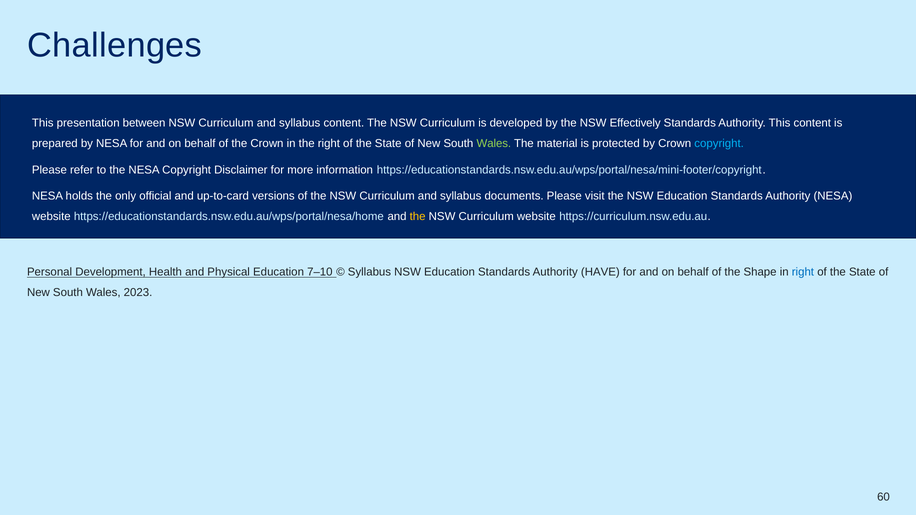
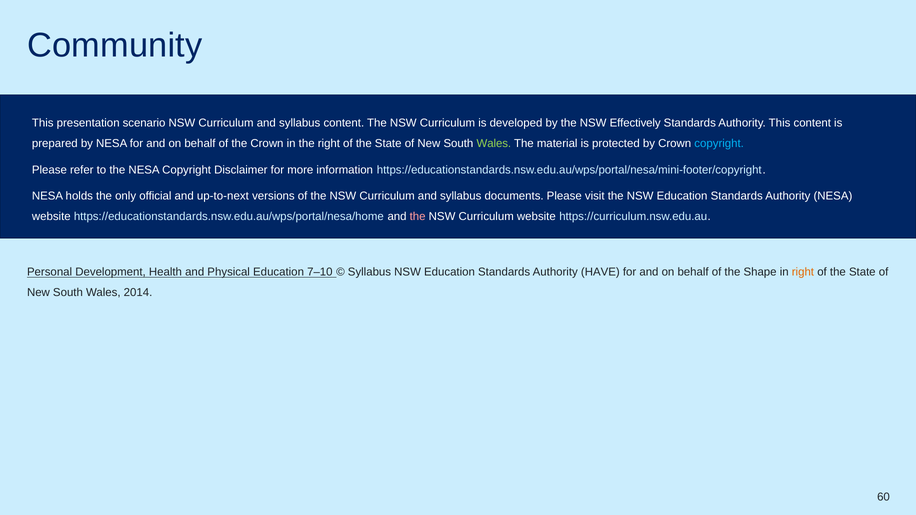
Challenges: Challenges -> Community (115, 45)
between: between -> scenario (144, 123)
up-to-card: up-to-card -> up-to-next (223, 196)
the colour: yellow -> pink (418, 217)
right colour: blue -> orange (803, 272)
2023: 2023 -> 2014 (138, 293)
